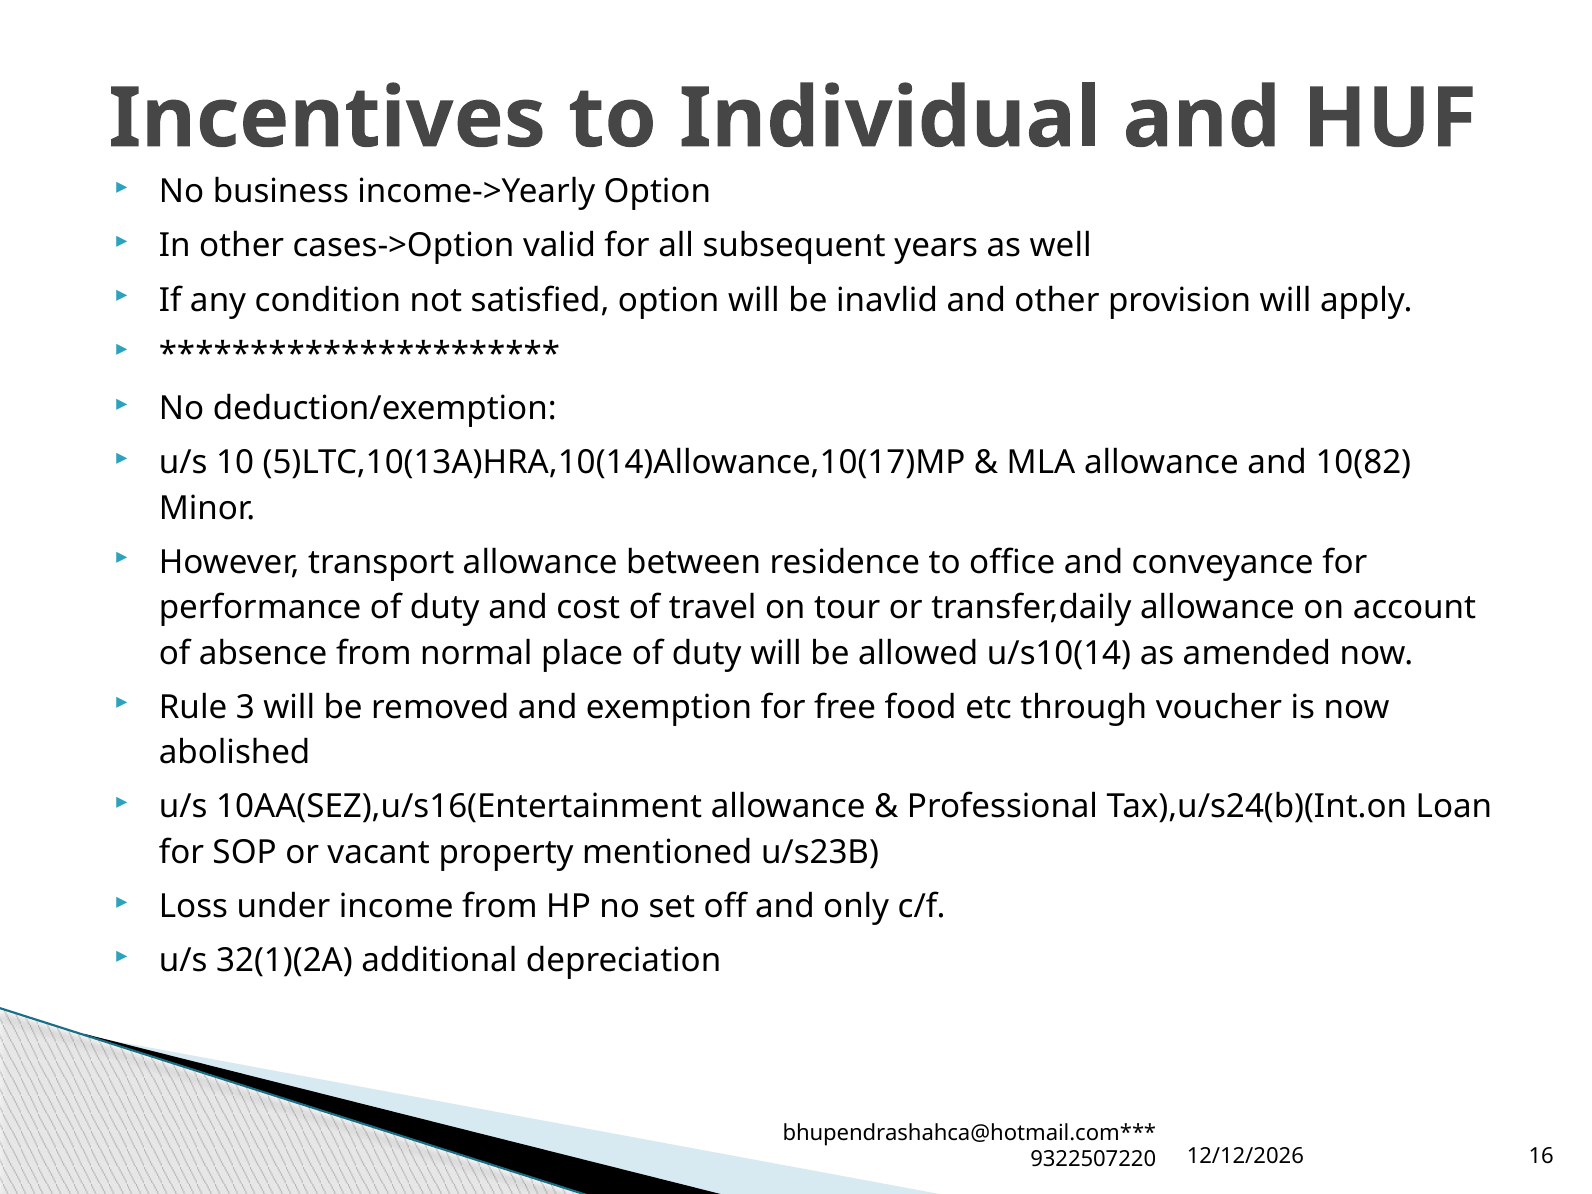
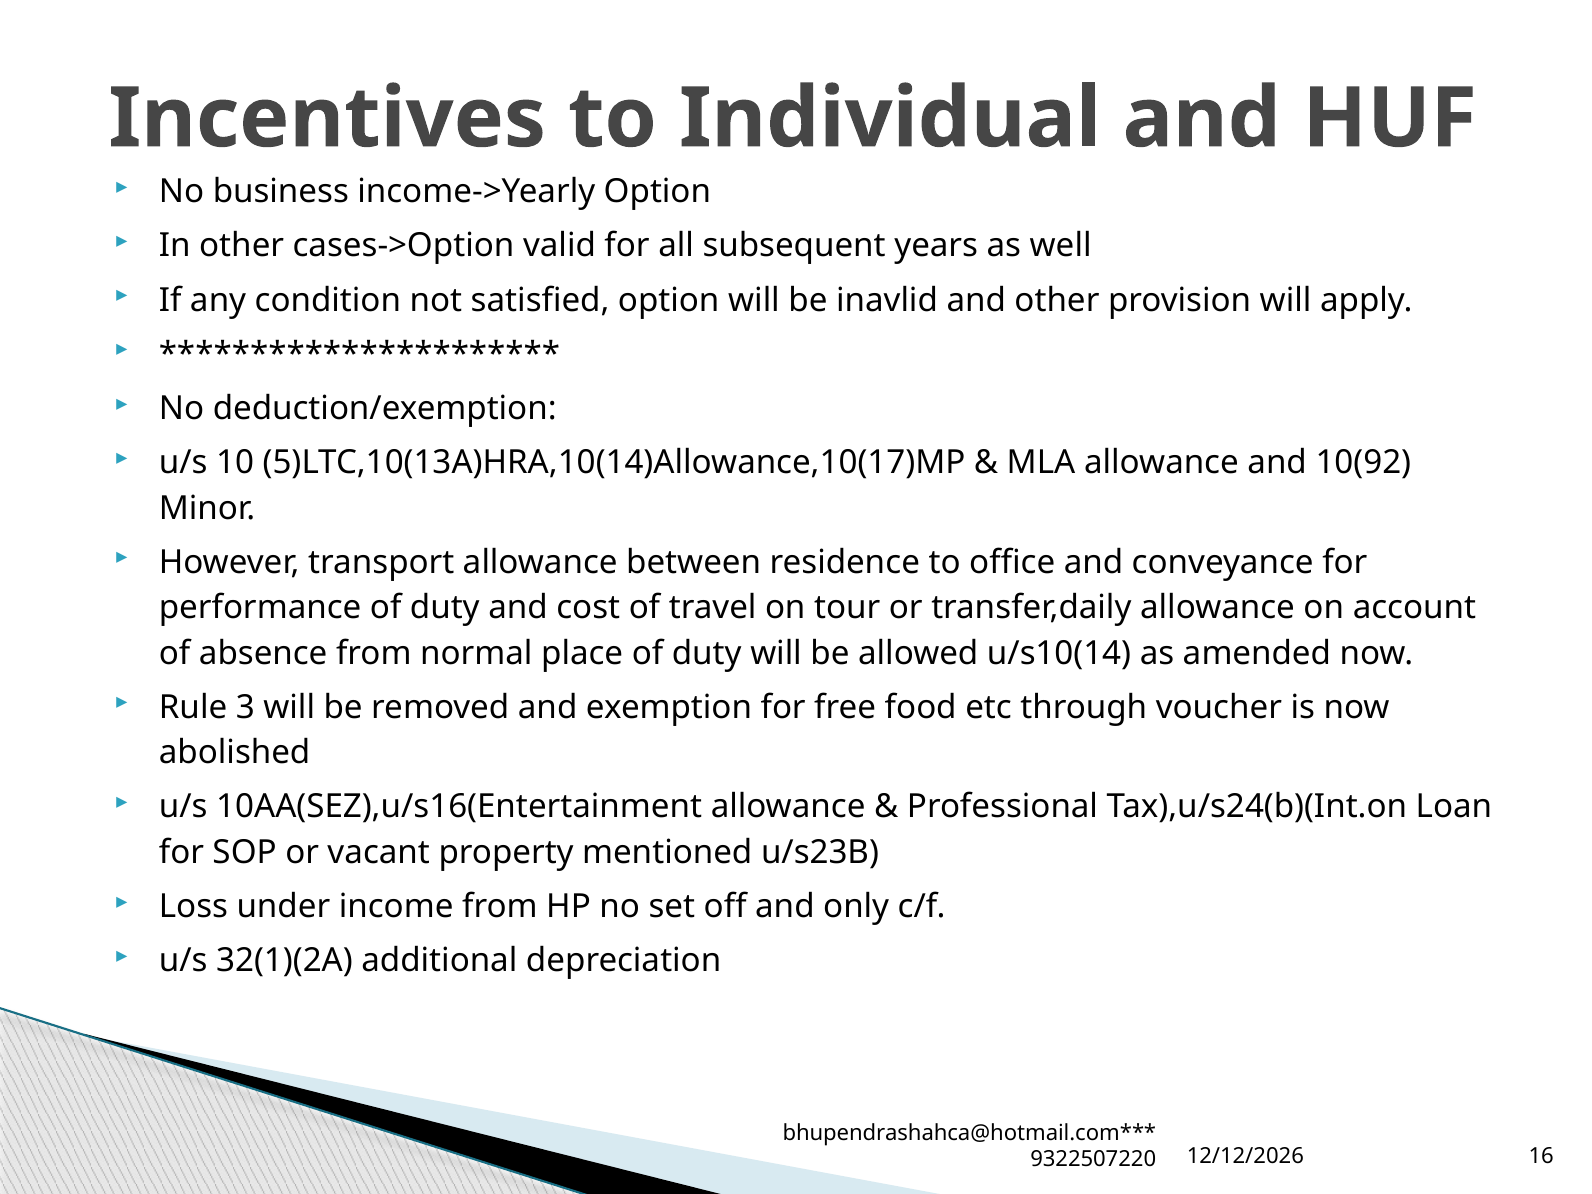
10(82: 10(82 -> 10(92 (1363, 463)
